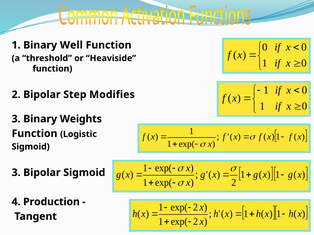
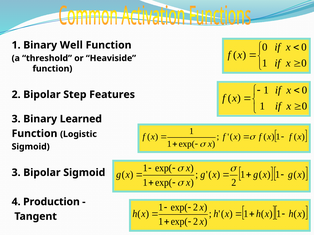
Modifies: Modifies -> Features (112, 95)
Weights: Weights -> Learned (81, 119)
